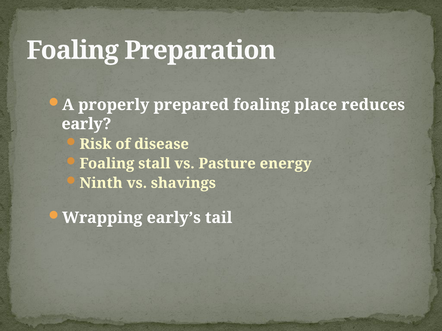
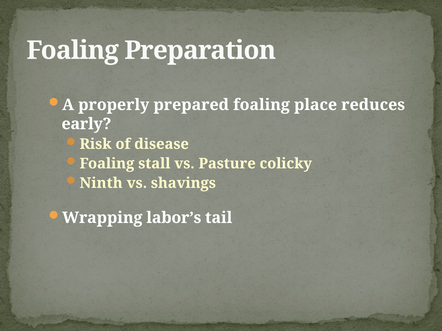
energy: energy -> colicky (286, 164)
early’s: early’s -> labor’s (174, 218)
